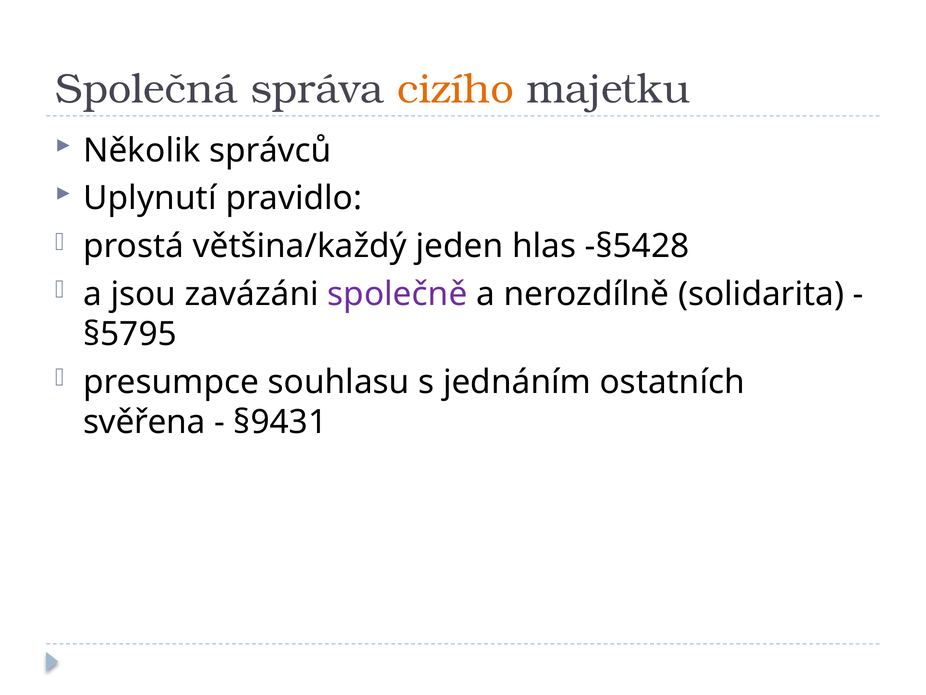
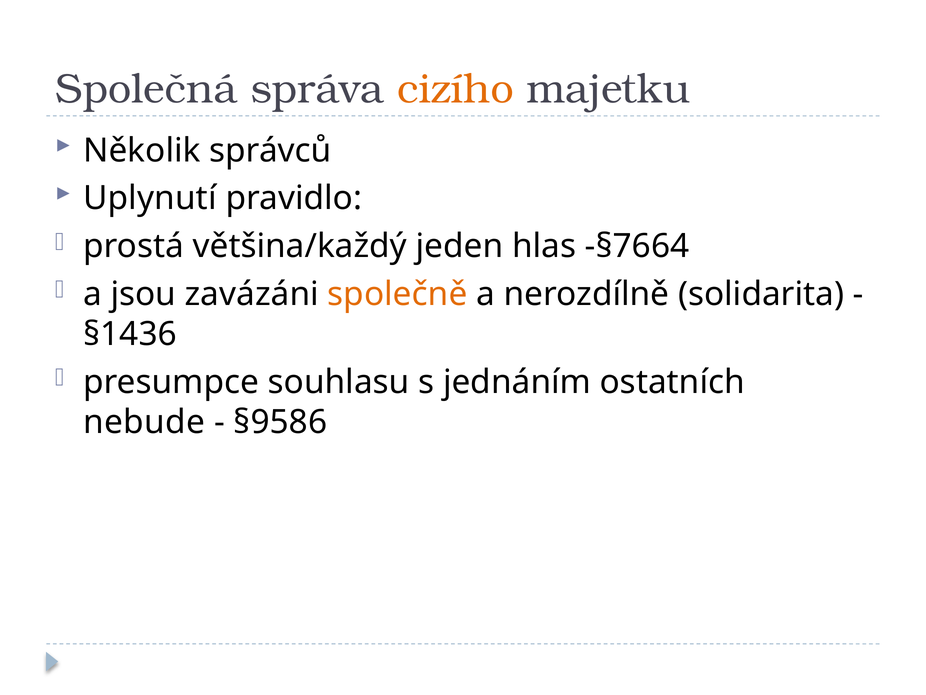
-§5428: -§5428 -> -§7664 (637, 246)
společně colour: purple -> orange (397, 294)
§5795: §5795 -> §1436 (130, 334)
svěřena: svěřena -> nebude (144, 422)
§9431: §9431 -> §9586 (280, 422)
